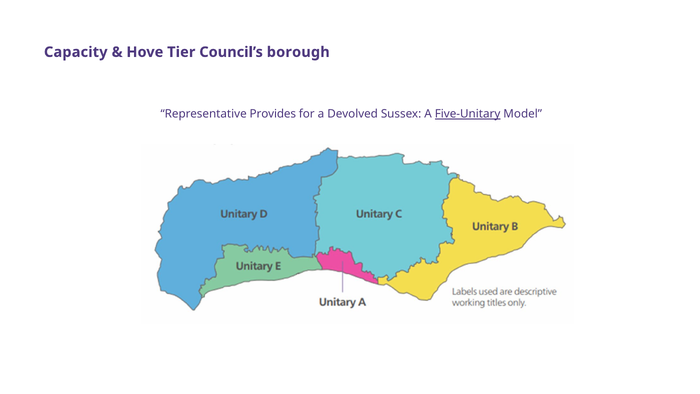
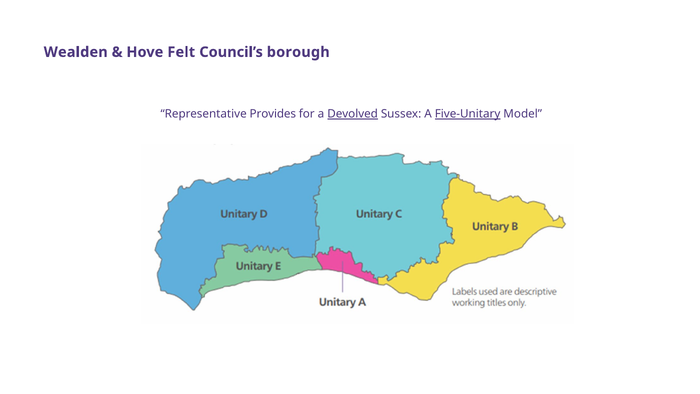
Capacity: Capacity -> Wealden (76, 52)
Tier: Tier -> Felt (181, 52)
Devolved underline: none -> present (353, 114)
